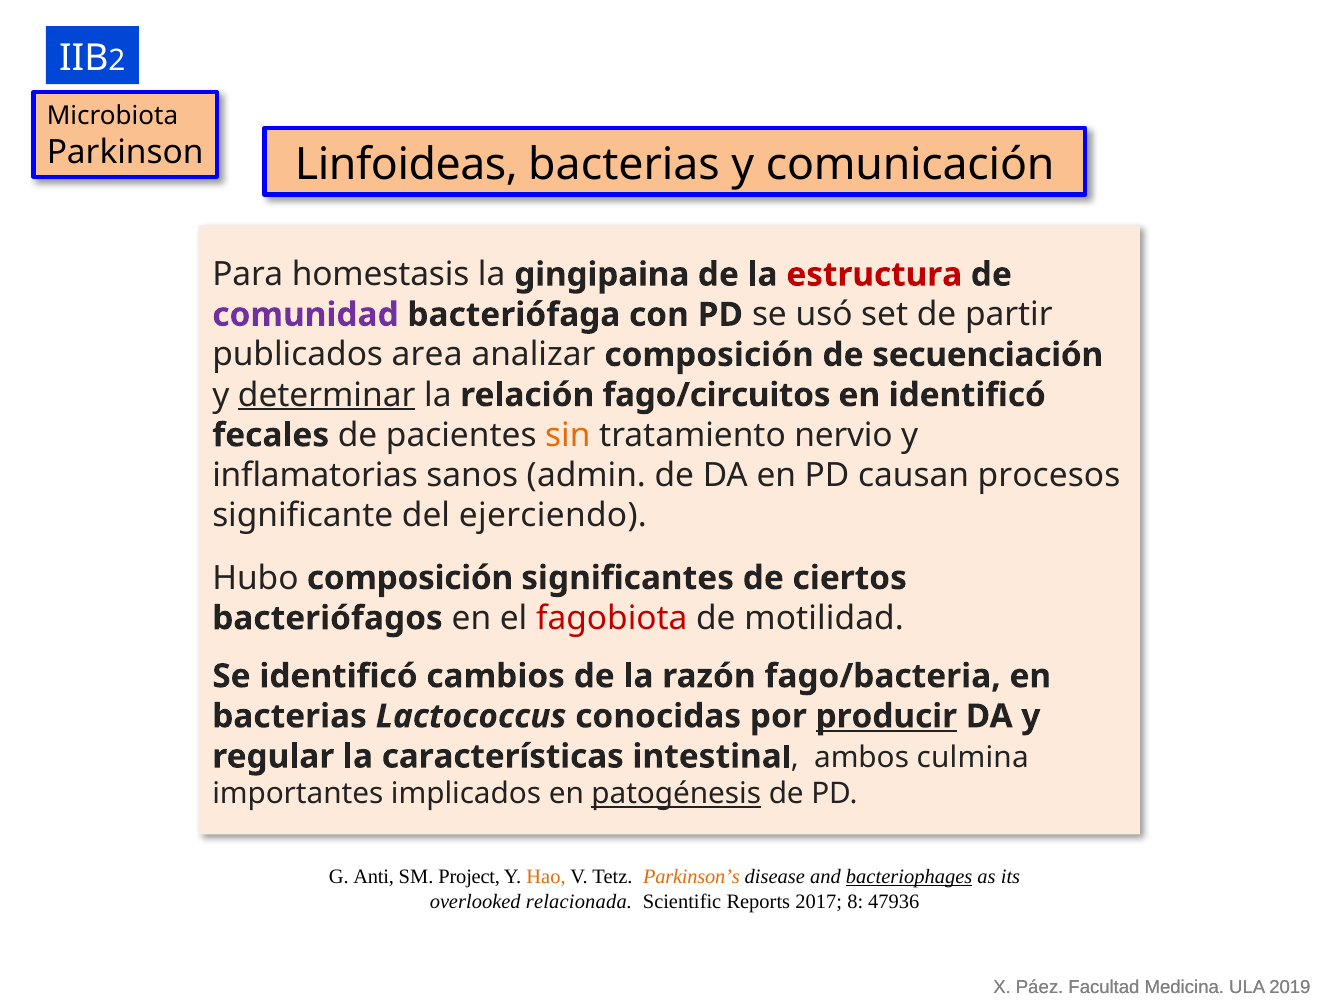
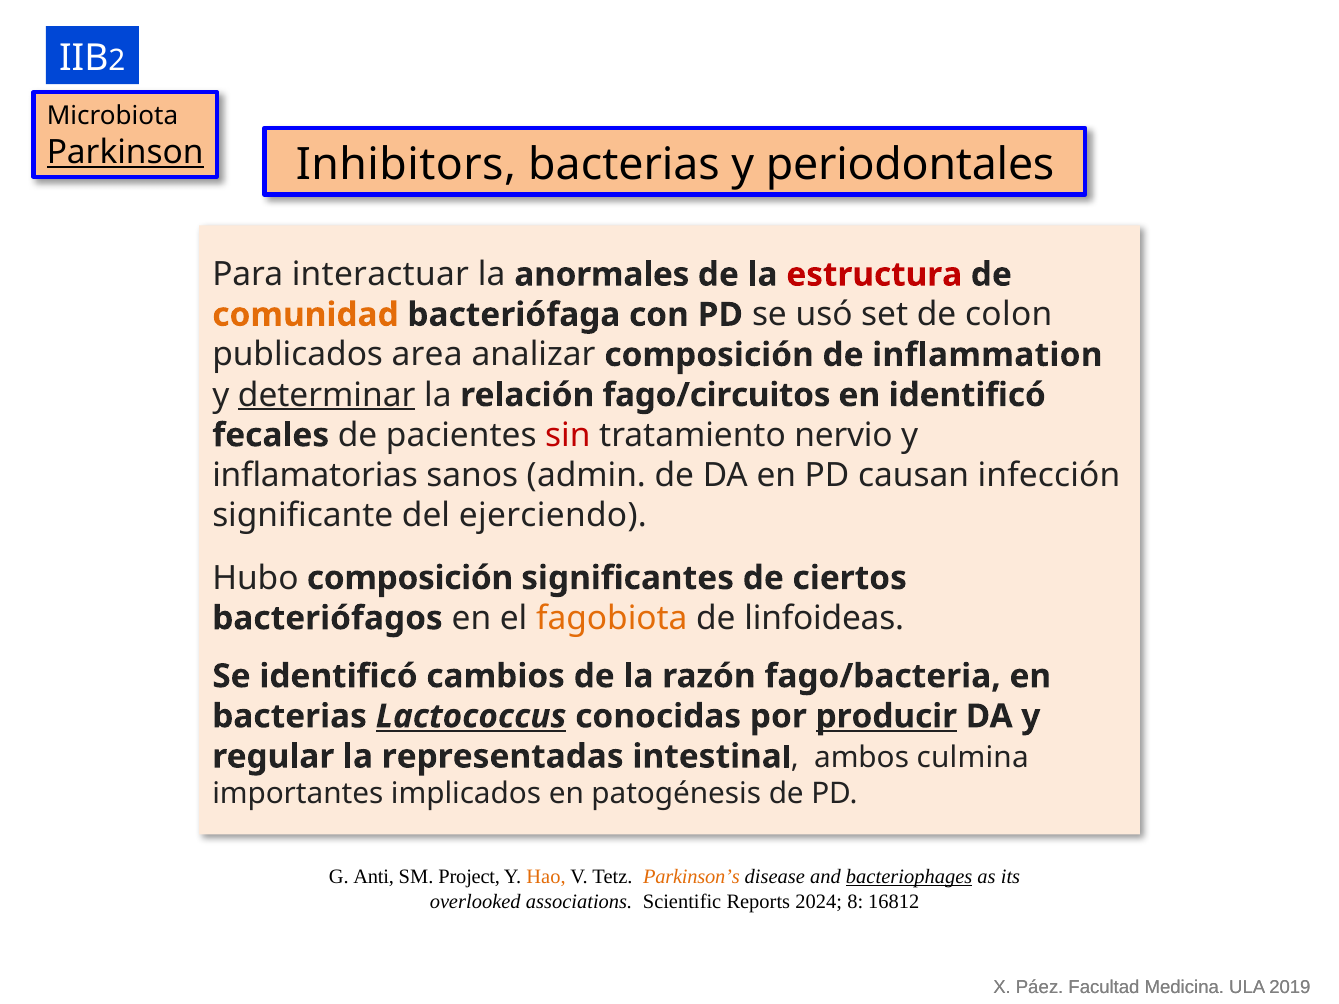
Parkinson underline: none -> present (125, 152)
Linfoideas: Linfoideas -> Inhibitors (406, 164)
comunicación: comunicación -> periodontales (910, 164)
homestasis: homestasis -> interactuar (380, 275)
gingipaina: gingipaina -> anormales (602, 275)
comunidad colour: purple -> orange (306, 315)
partir: partir -> colon (1009, 315)
secuenciación: secuenciación -> inflammation (987, 355)
sin colour: orange -> red (568, 435)
procesos: procesos -> infección (1049, 476)
fagobiota colour: red -> orange (612, 618)
motilidad: motilidad -> linfoideas (824, 618)
Lactococcus underline: none -> present (471, 717)
características: características -> representadas (503, 757)
patogénesis underline: present -> none (676, 794)
relacionada: relacionada -> associations (579, 902)
2017: 2017 -> 2024 (819, 902)
47936: 47936 -> 16812 (894, 902)
